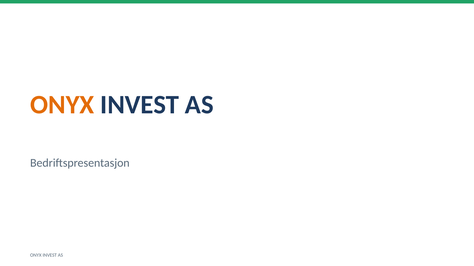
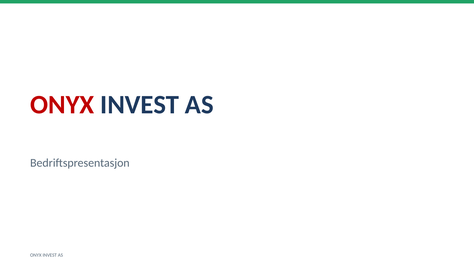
ONYX colour: orange -> red (62, 105)
